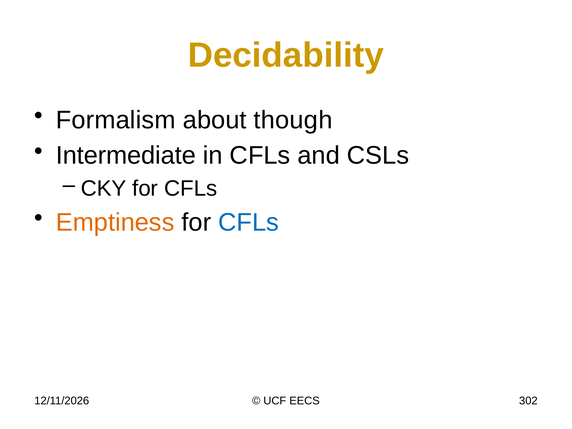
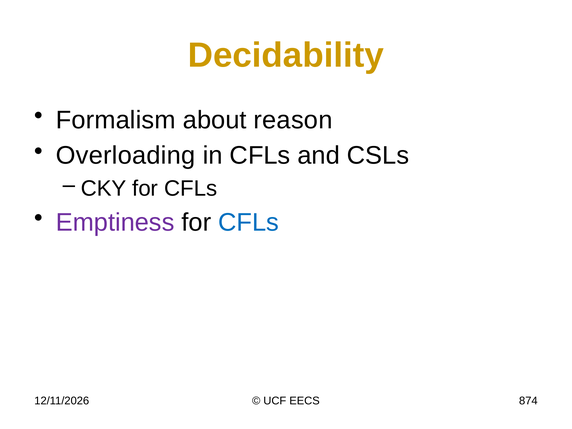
though: though -> reason (293, 120)
Intermediate: Intermediate -> Overloading (126, 156)
Emptiness colour: orange -> purple (115, 222)
302: 302 -> 874 (528, 401)
